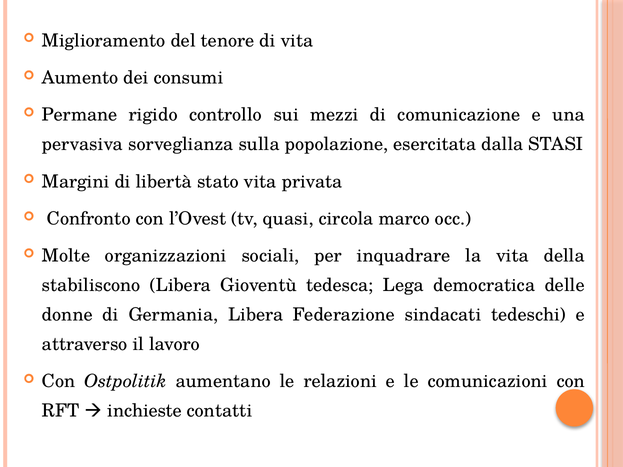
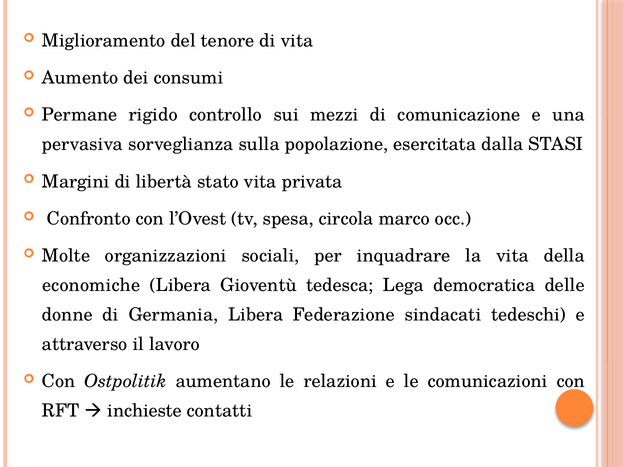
quasi: quasi -> spesa (288, 219)
stabiliscono: stabiliscono -> economiche (91, 286)
